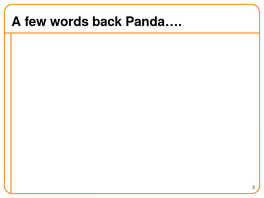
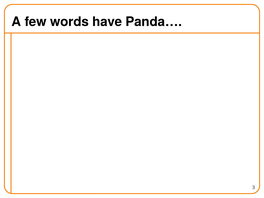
back: back -> have (107, 22)
